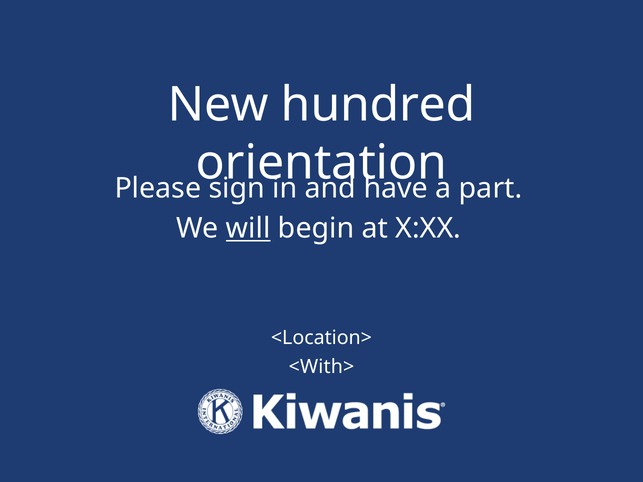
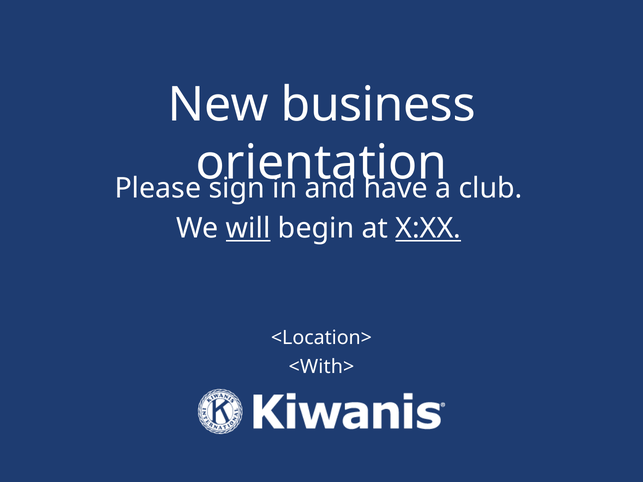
hundred: hundred -> business (378, 105)
part: part -> club (491, 189)
X:XX underline: none -> present (428, 229)
